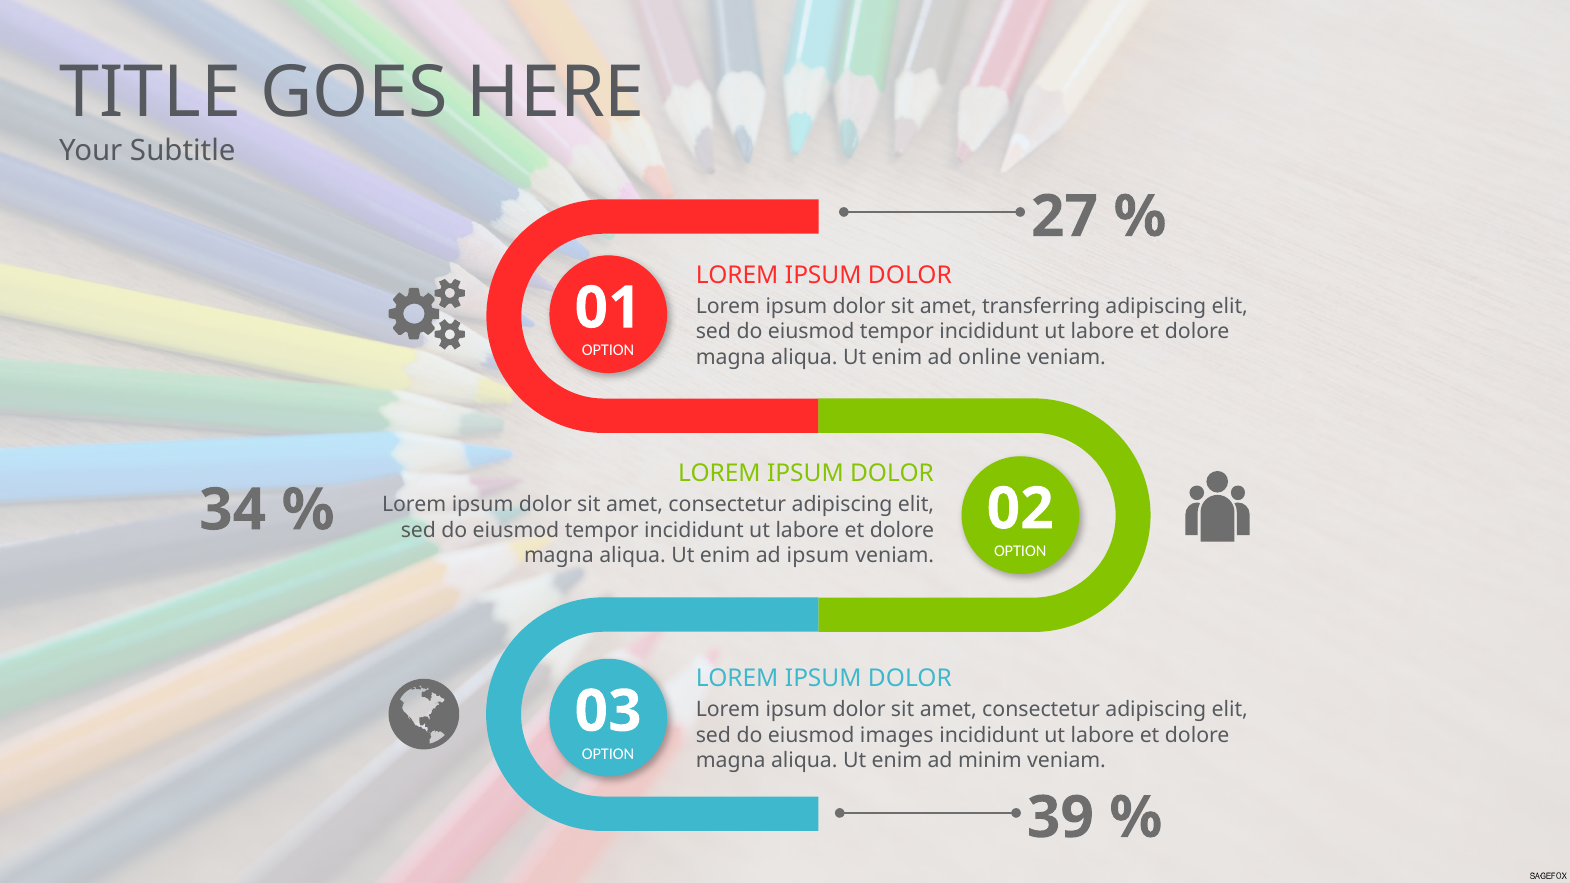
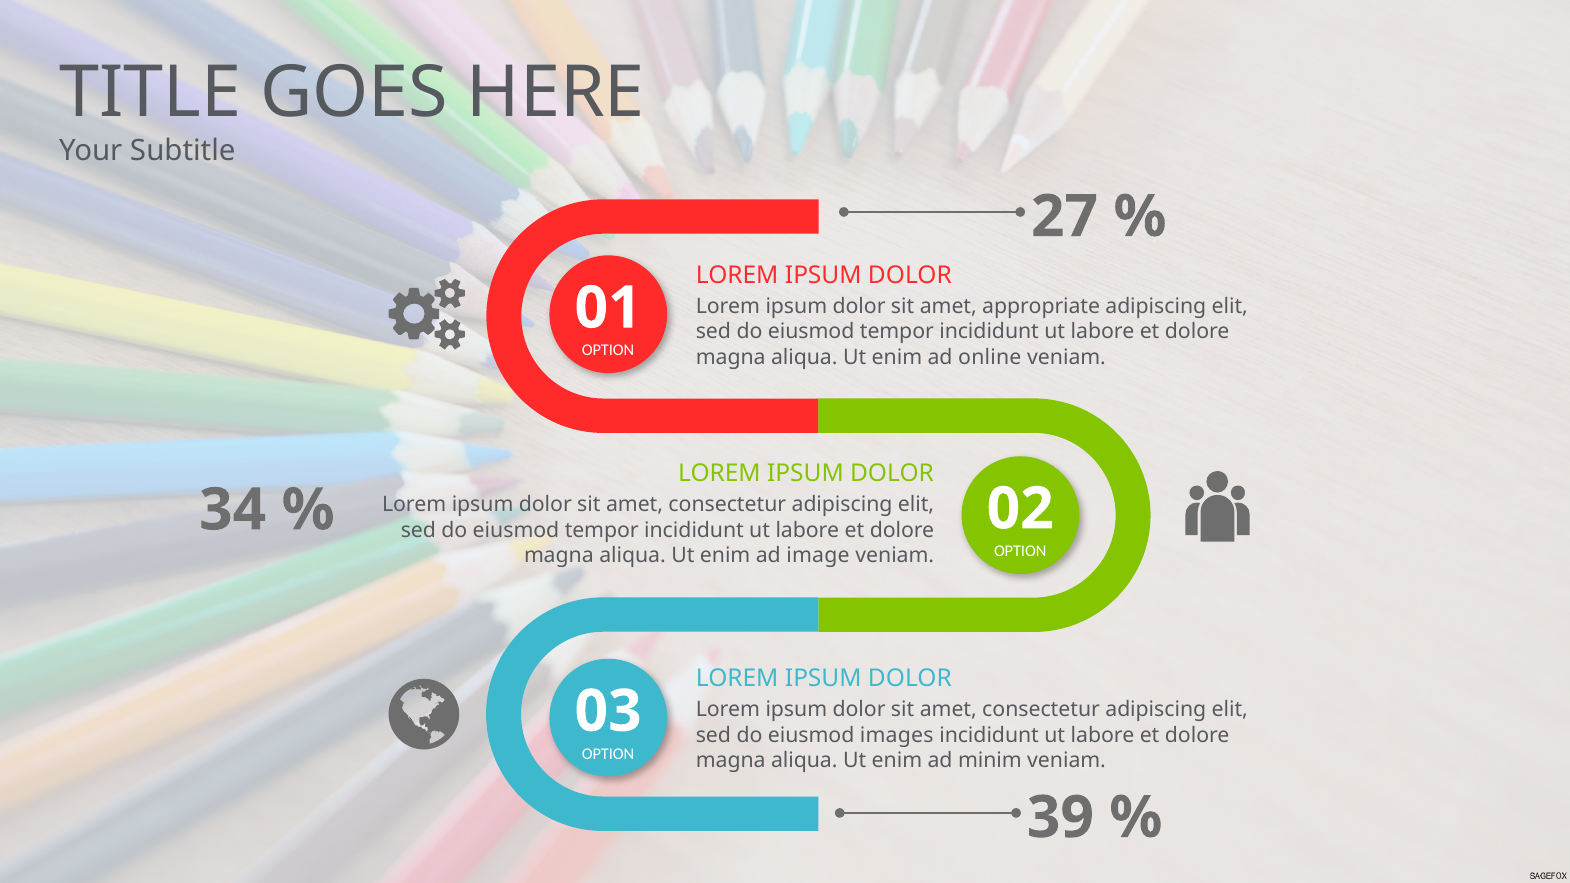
transferring: transferring -> appropriate (1041, 306)
ad ipsum: ipsum -> image (818, 556)
